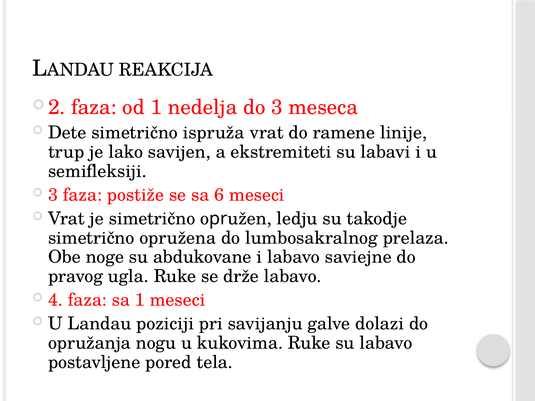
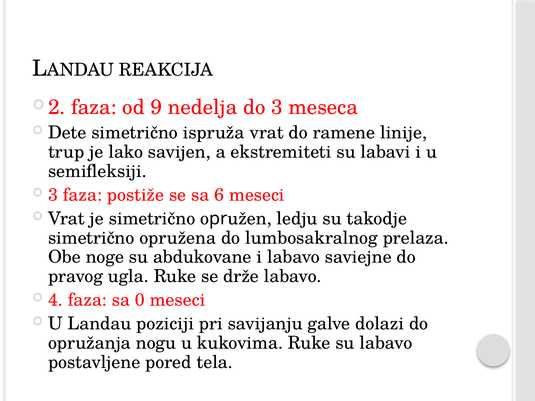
od 1: 1 -> 9 (156, 107)
sa 1: 1 -> 0 (140, 300)
